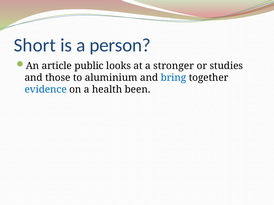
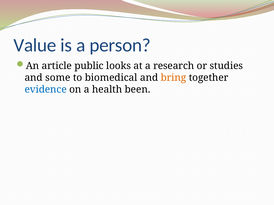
Short: Short -> Value (35, 45)
stronger: stronger -> research (174, 66)
those: those -> some (58, 78)
aluminium: aluminium -> biomedical (111, 78)
bring colour: blue -> orange (173, 78)
